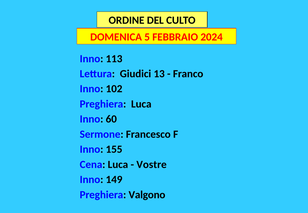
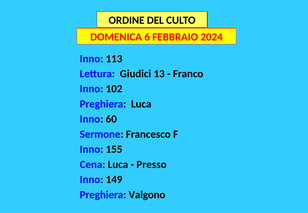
5: 5 -> 6 (147, 37)
Vostre: Vostre -> Presso (152, 165)
